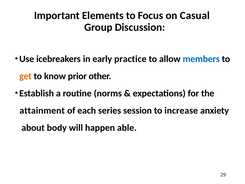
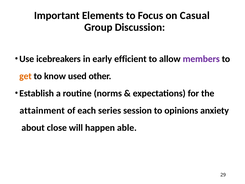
practice: practice -> efficient (130, 59)
members colour: blue -> purple (201, 59)
prior: prior -> used (77, 76)
increase: increase -> opinions (181, 110)
body: body -> close (57, 128)
